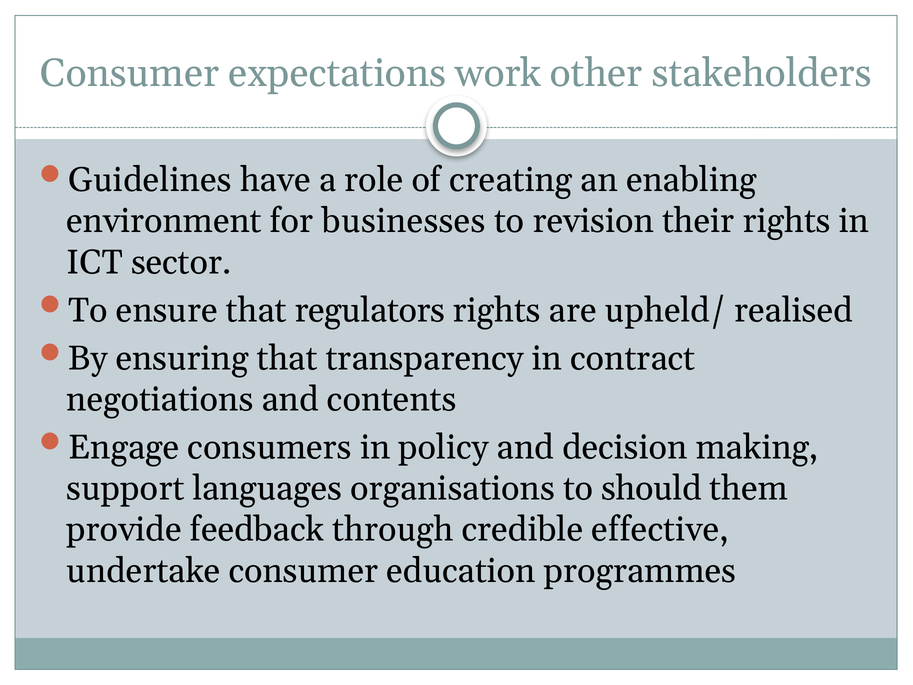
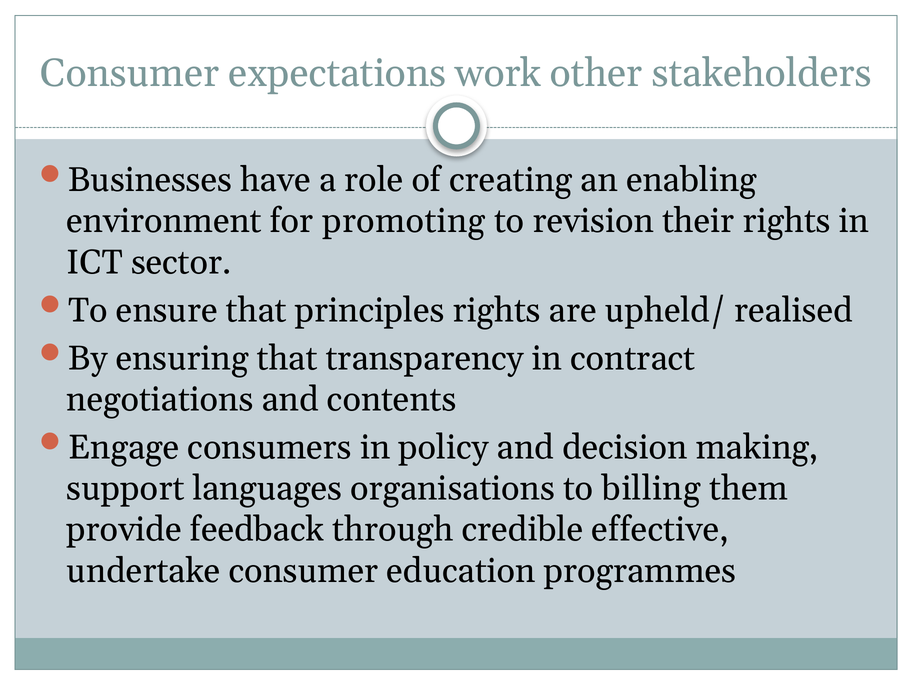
Guidelines: Guidelines -> Businesses (150, 180)
businesses: businesses -> promoting (404, 221)
regulators: regulators -> principles (370, 310)
should: should -> billing (651, 488)
